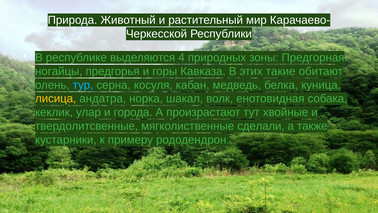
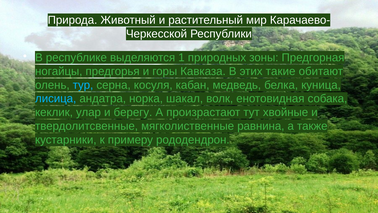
4: 4 -> 1 (181, 57)
лисица colour: yellow -> light blue (56, 99)
города: города -> берегу (133, 112)
сделали: сделали -> равнина (261, 126)
